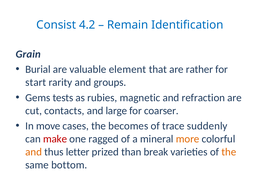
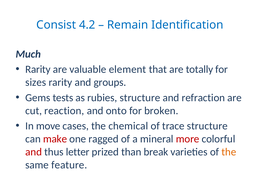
Grain: Grain -> Much (28, 54)
Burial: Burial -> Rarity (38, 69)
rather: rather -> totally (199, 69)
start: start -> sizes (36, 82)
rubies magnetic: magnetic -> structure (140, 98)
contacts: contacts -> reaction (64, 111)
large: large -> onto (116, 111)
coarser: coarser -> broken (161, 111)
becomes: becomes -> chemical (128, 126)
trace suddenly: suddenly -> structure (207, 126)
more colour: orange -> red (188, 139)
and colour: orange -> red (34, 152)
bottom: bottom -> feature (69, 165)
